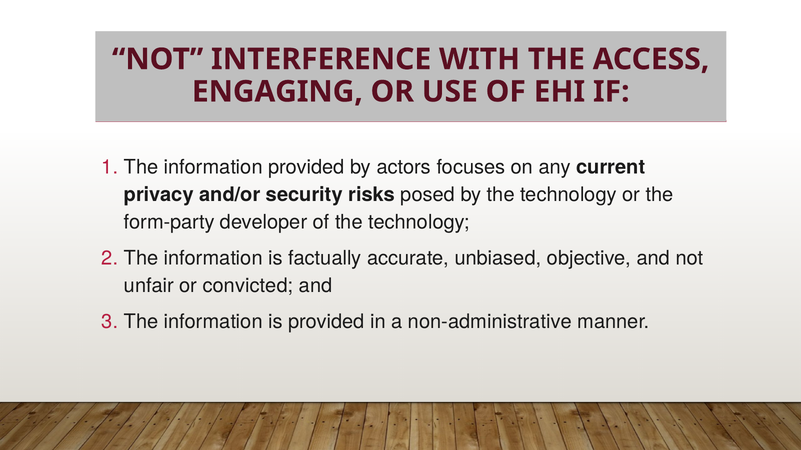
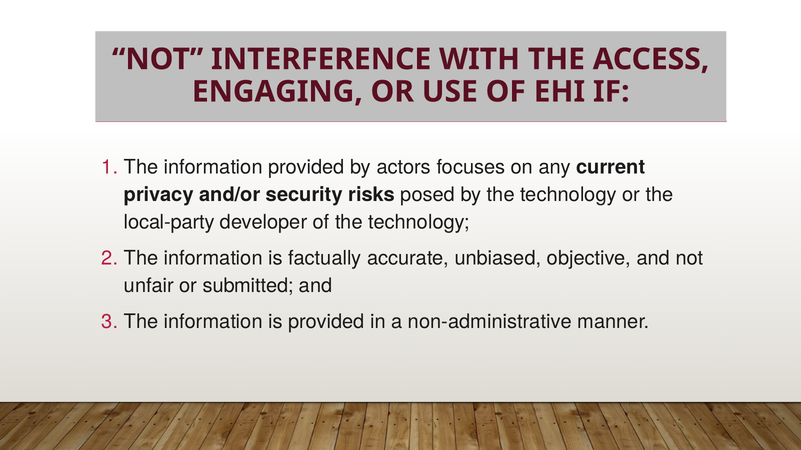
form-party: form-party -> local-party (169, 223)
convicted: convicted -> submitted (248, 286)
